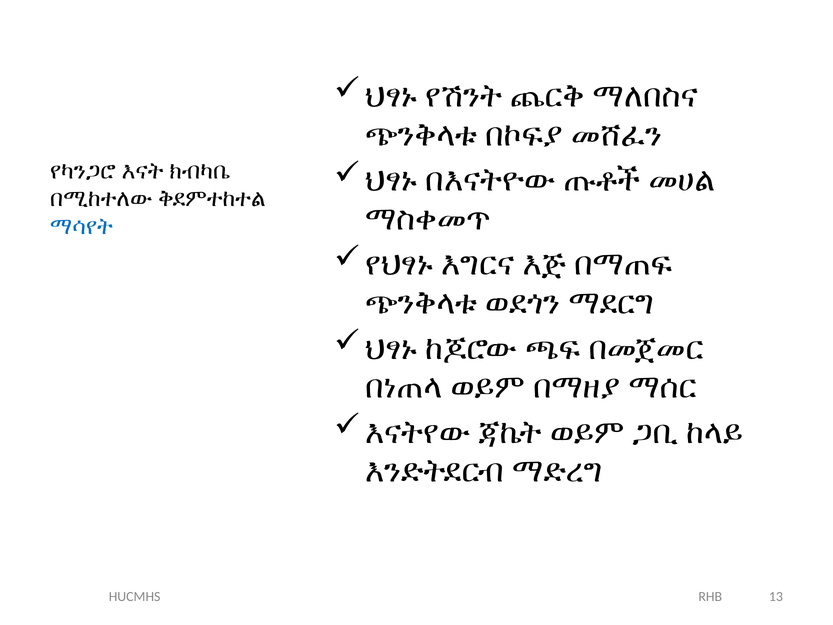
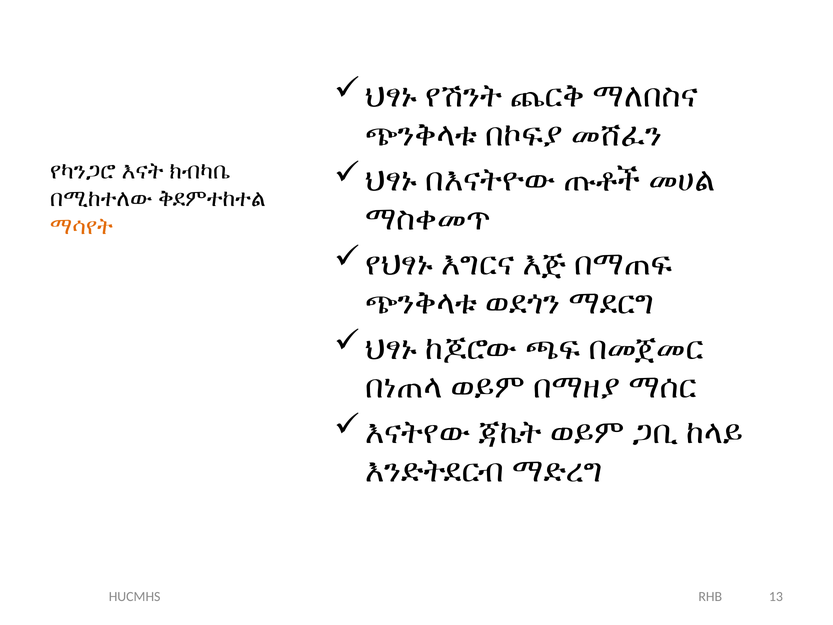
ማሳየት colour: blue -> orange (81, 226)
